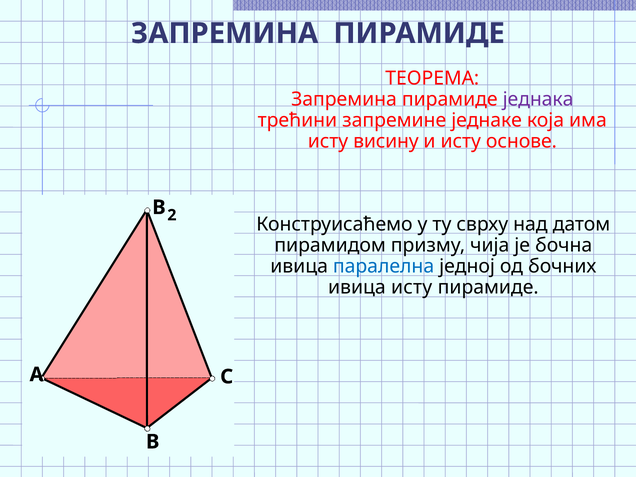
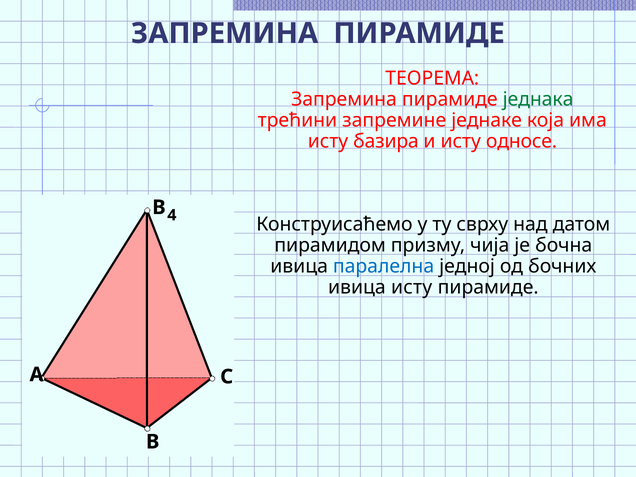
једнака colour: purple -> green (538, 99)
висину: висину -> базира (386, 141)
основе: основе -> односе (521, 141)
2: 2 -> 4 (172, 215)
